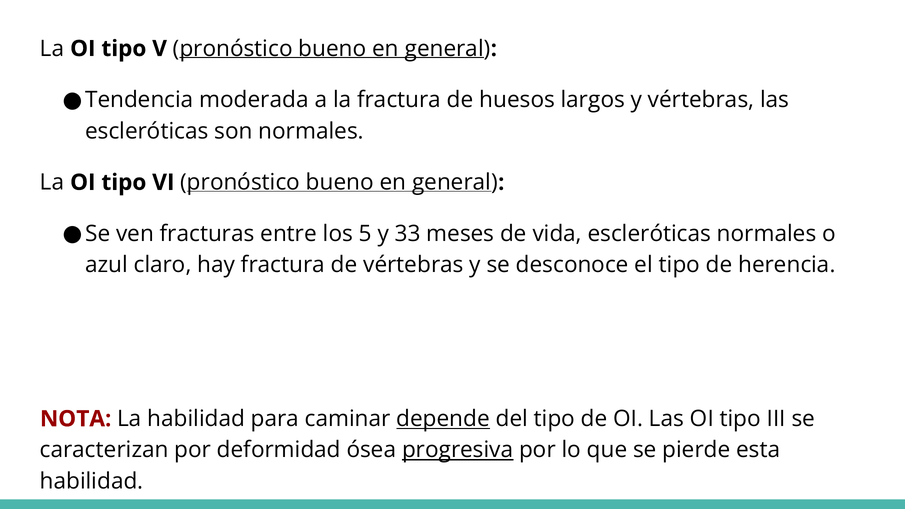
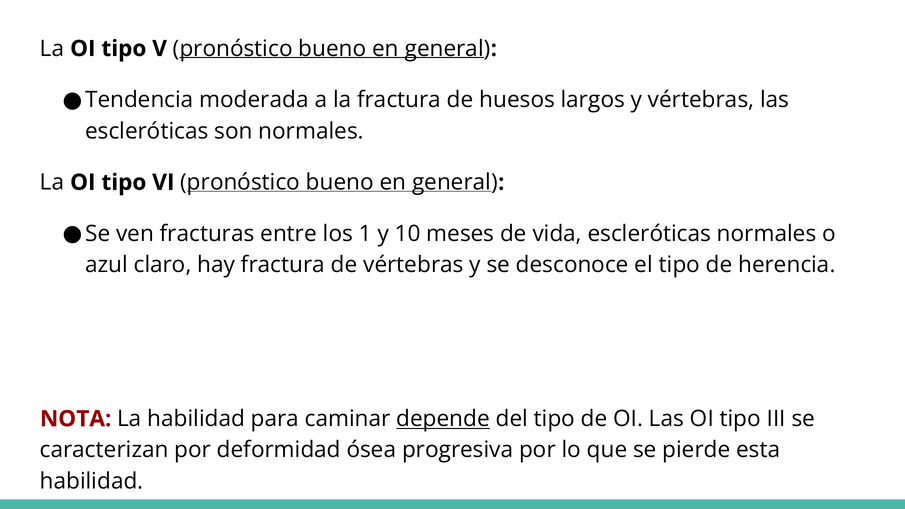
5: 5 -> 1 (365, 234)
33: 33 -> 10 (408, 234)
progresiva underline: present -> none (458, 450)
